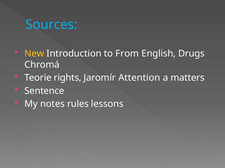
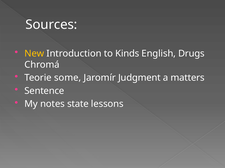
Sources colour: light blue -> white (51, 25)
From: From -> Kinds (127, 54)
rights: rights -> some (68, 78)
Attention: Attention -> Judgment (139, 78)
rules: rules -> state (78, 104)
